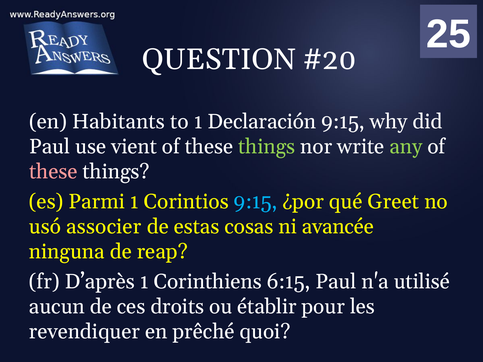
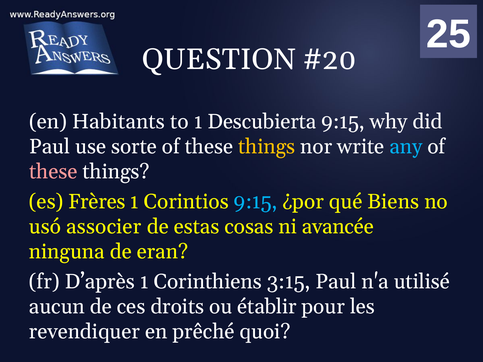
Declaración: Declaración -> Descubierta (262, 122)
vient: vient -> sorte (134, 147)
things colour: light green -> yellow (267, 147)
any colour: light green -> light blue (406, 147)
Parmi: Parmi -> Frères (97, 202)
Greet: Greet -> Biens (393, 202)
reap: reap -> eran (162, 252)
6:15: 6:15 -> 3:15 (289, 282)
